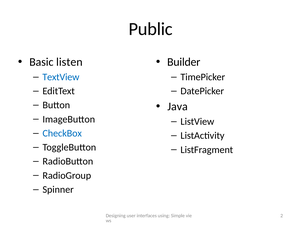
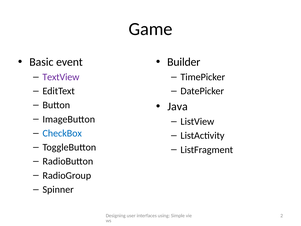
Public: Public -> Game (151, 29)
listen: listen -> event (69, 62)
TextView colour: blue -> purple (61, 77)
